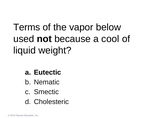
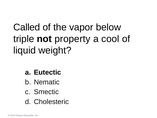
Terms: Terms -> Called (27, 27)
used: used -> triple (24, 39)
because: because -> property (72, 39)
